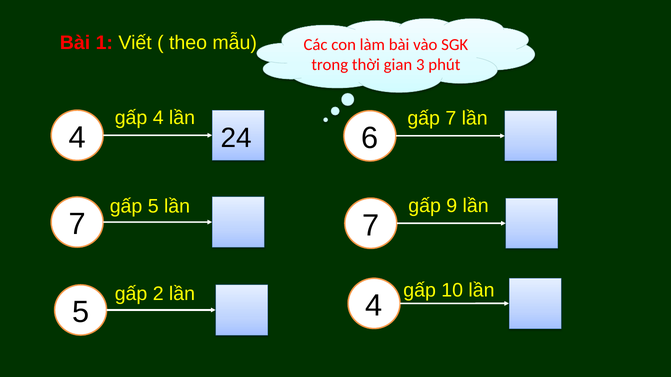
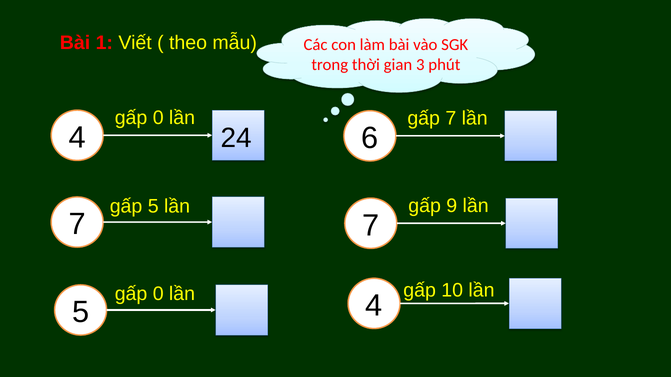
4: 4 -> 0 (158, 118)
2: 2 -> 0 (158, 294)
